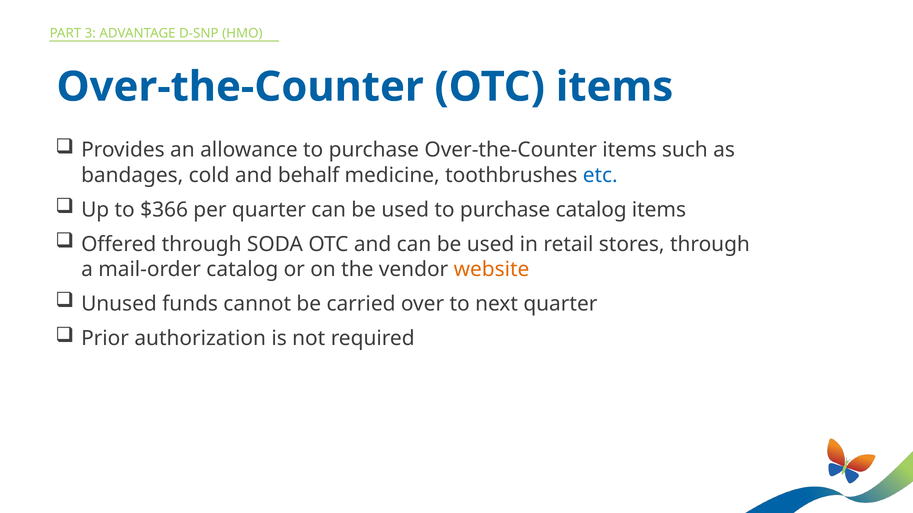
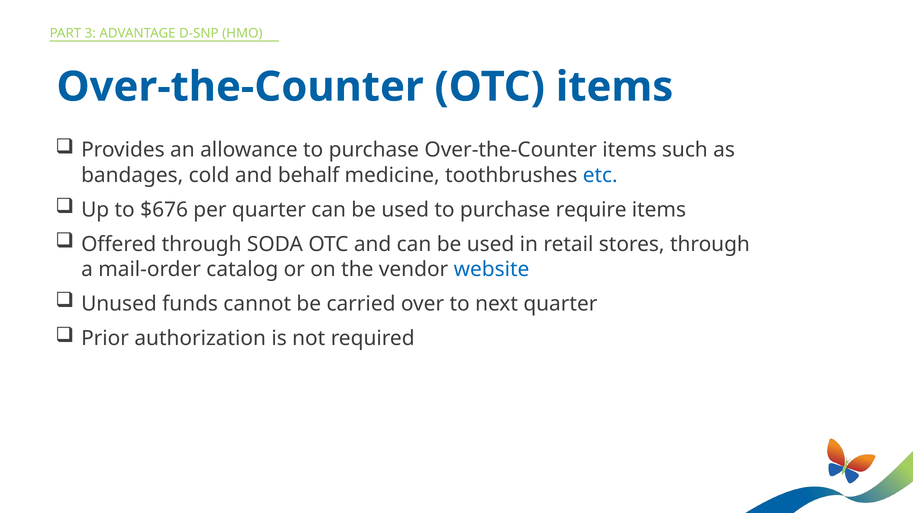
$366: $366 -> $676 (164, 210)
purchase catalog: catalog -> require (591, 210)
website colour: orange -> blue (492, 270)
